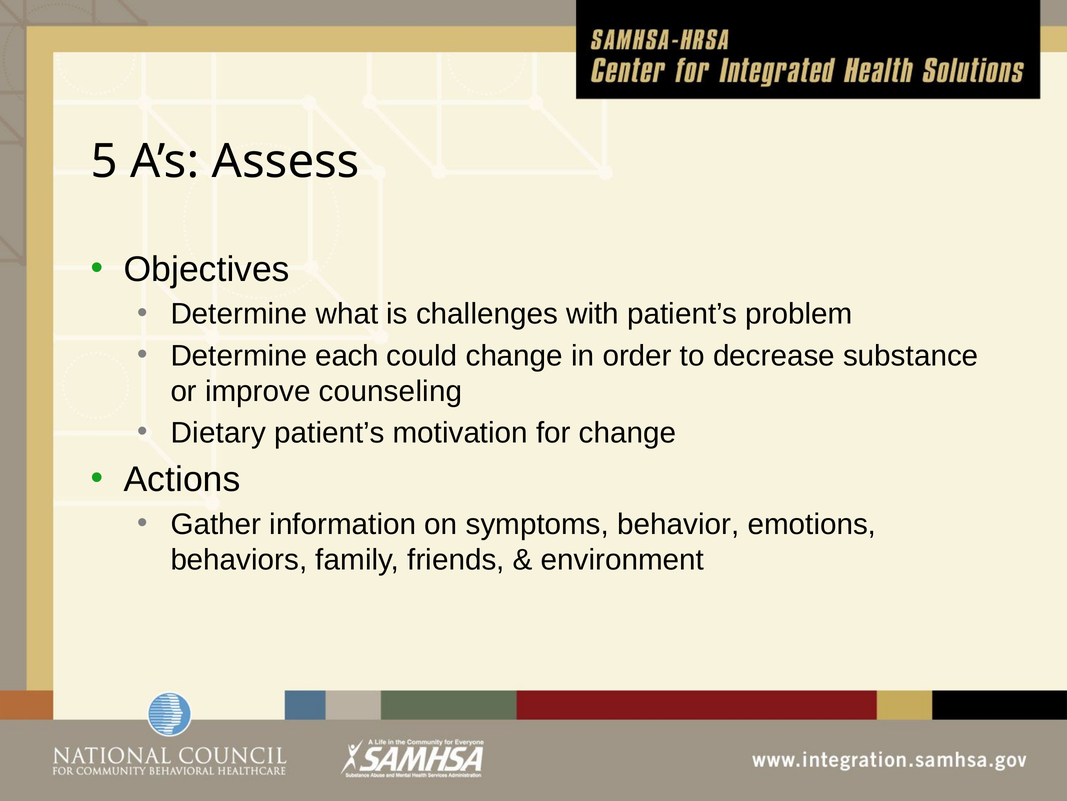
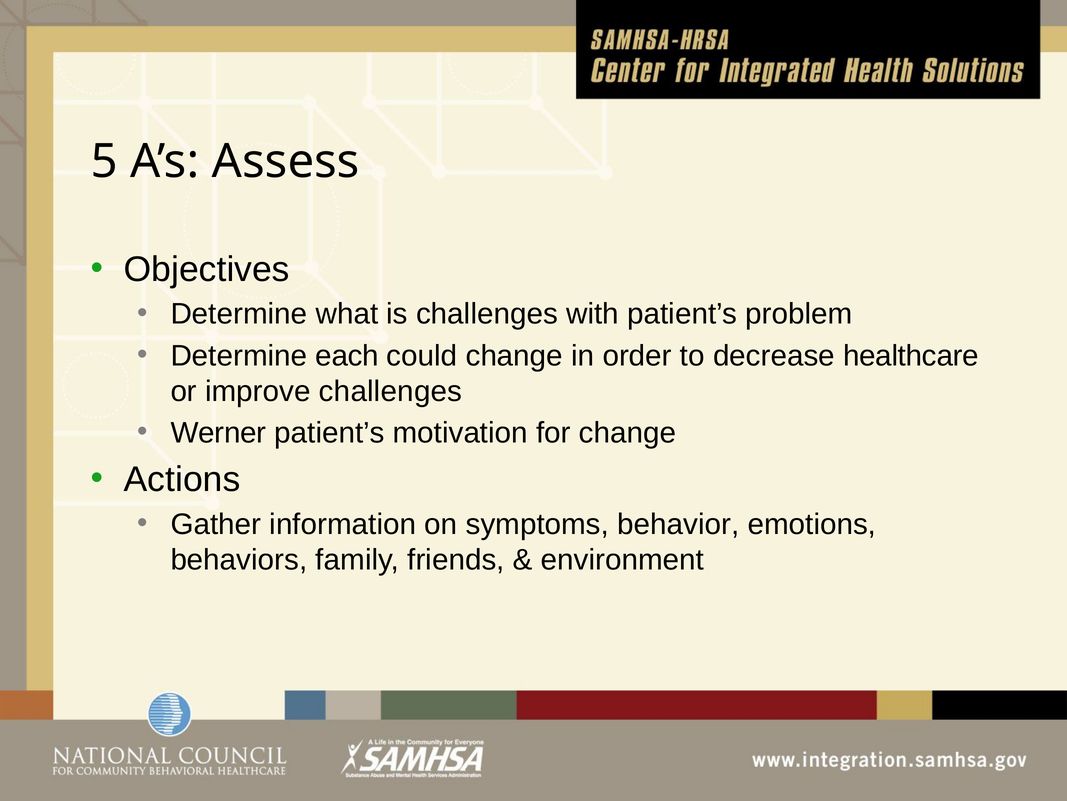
substance: substance -> healthcare (911, 355)
improve counseling: counseling -> challenges (391, 391)
Dietary: Dietary -> Werner (218, 432)
